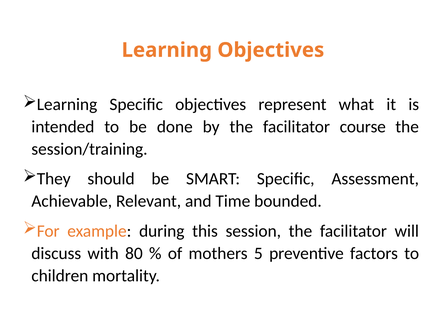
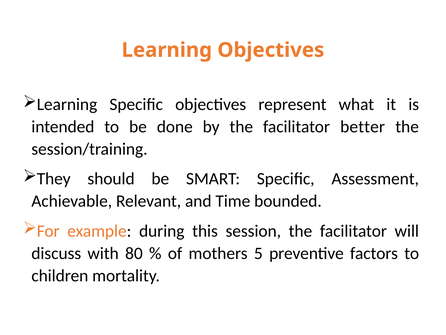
course: course -> better (363, 127)
